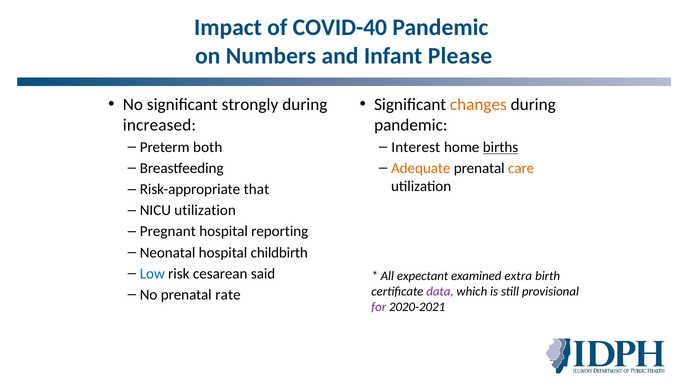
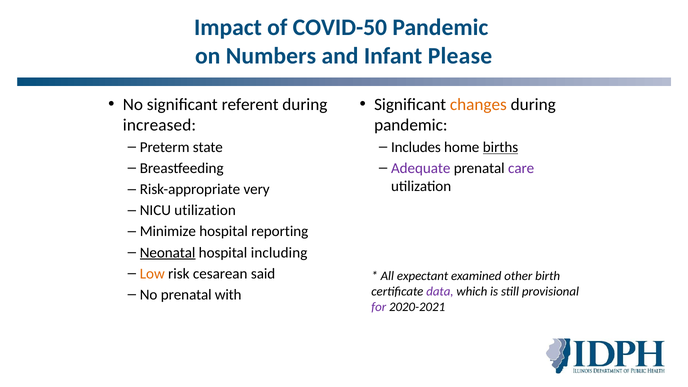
COVID-40: COVID-40 -> COVID-50 (340, 27)
strongly: strongly -> referent (250, 104)
both: both -> state (208, 147)
Interest: Interest -> Includes (416, 147)
Adequate colour: orange -> purple (421, 168)
care colour: orange -> purple (521, 168)
that: that -> very (257, 189)
Pregnant: Pregnant -> Minimize (168, 232)
Neonatal underline: none -> present (168, 253)
childbirth: childbirth -> including (279, 253)
Low colour: blue -> orange (152, 274)
extra: extra -> other (518, 276)
rate: rate -> with (228, 295)
